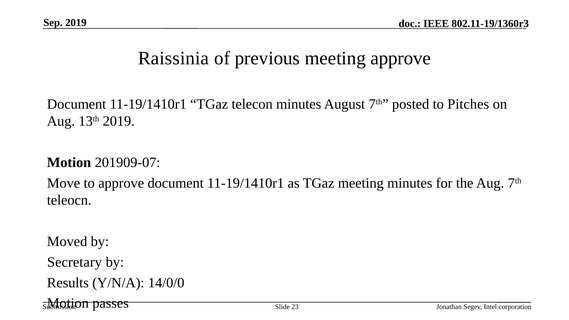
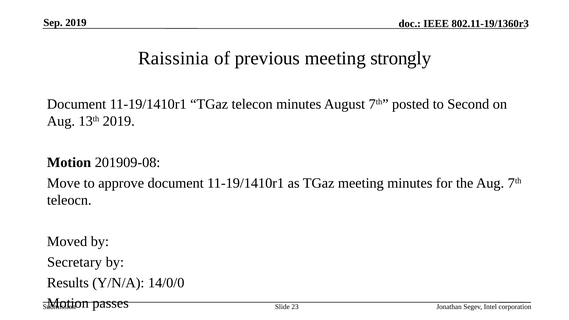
meeting approve: approve -> strongly (401, 58)
Pitches: Pitches -> Second (468, 104)
201909-07: 201909-07 -> 201909-08 (128, 162)
